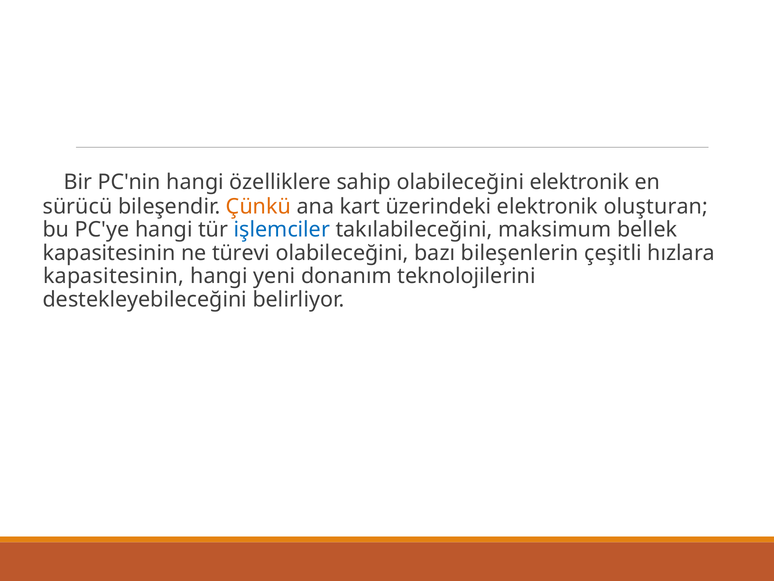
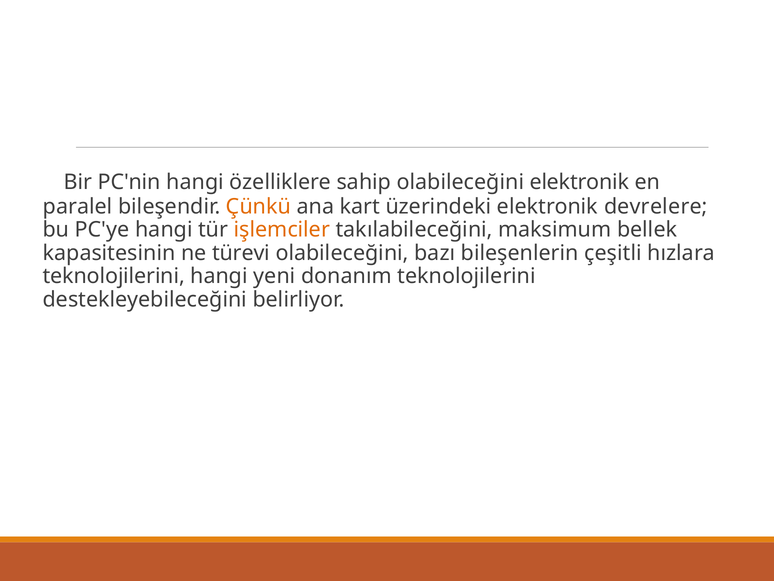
sürücü: sürücü -> paralel (78, 206)
oluşturan: oluşturan -> devrelere (656, 206)
işlemciler colour: blue -> orange (282, 230)
kapasitesinin: kapasitesinin -> teknolojilerini (114, 276)
